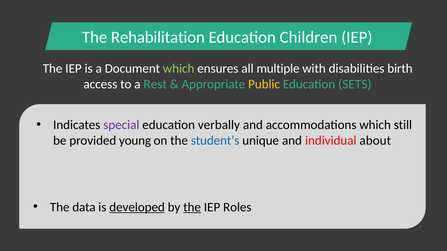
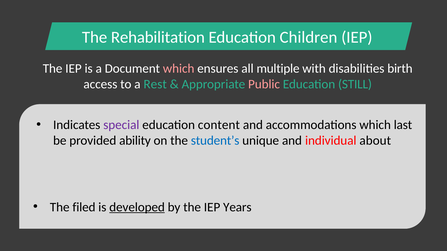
which colour: light green -> pink (179, 69)
Public colour: yellow -> pink (264, 84)
SETS: SETS -> STILL (355, 84)
verbally: verbally -> content (219, 125)
still: still -> last (403, 125)
young: young -> ability (135, 141)
data: data -> filed (84, 207)
the underline: present -> none (192, 207)
Roles: Roles -> Years (237, 207)
